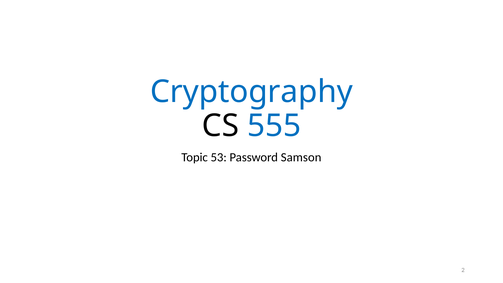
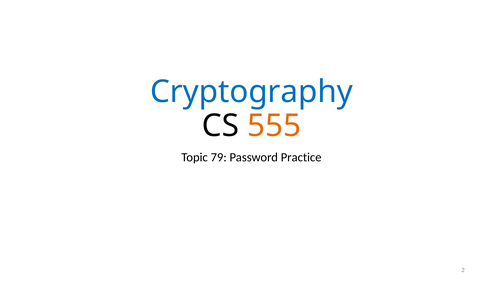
555 colour: blue -> orange (274, 126)
53: 53 -> 79 (219, 157)
Samson: Samson -> Practice (301, 157)
